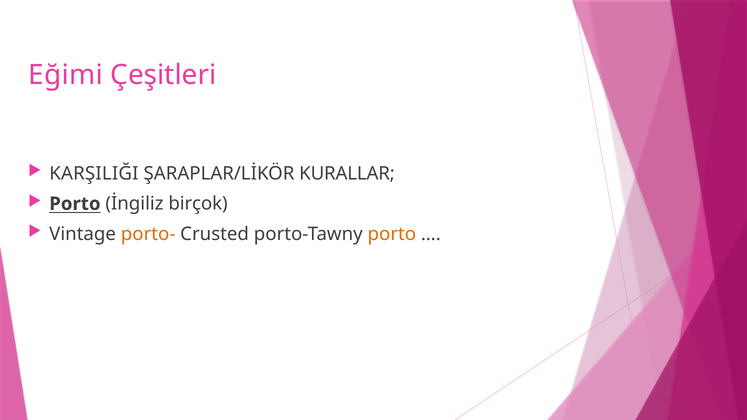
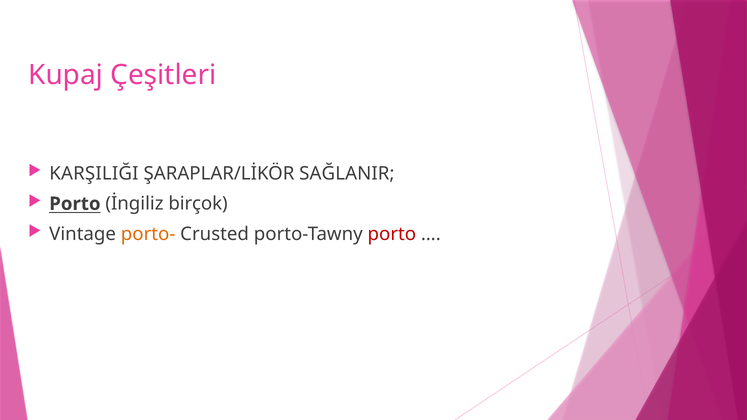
Eğimi: Eğimi -> Kupaj (66, 75)
KURALLAR: KURALLAR -> SAĞLANIR (347, 174)
porto colour: orange -> red (392, 234)
